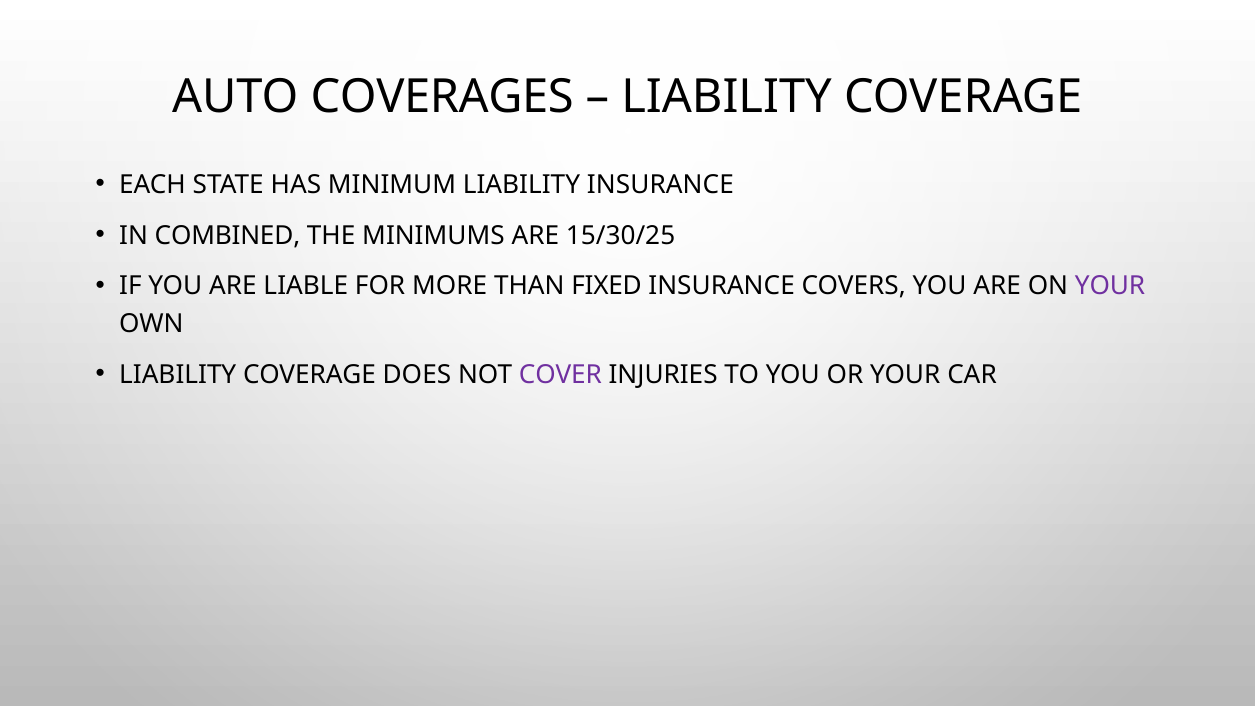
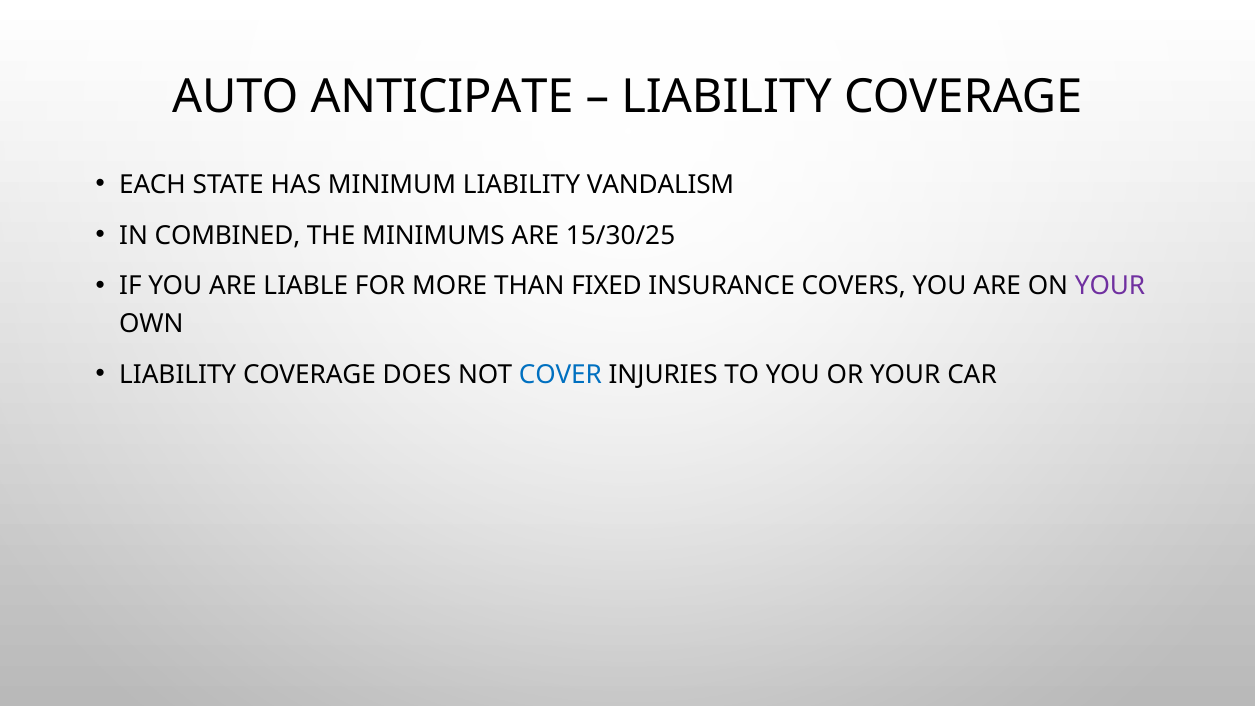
COVERAGES: COVERAGES -> ANTICIPATE (442, 97)
LIABILITY INSURANCE: INSURANCE -> VANDALISM (661, 185)
COVER colour: purple -> blue (560, 375)
